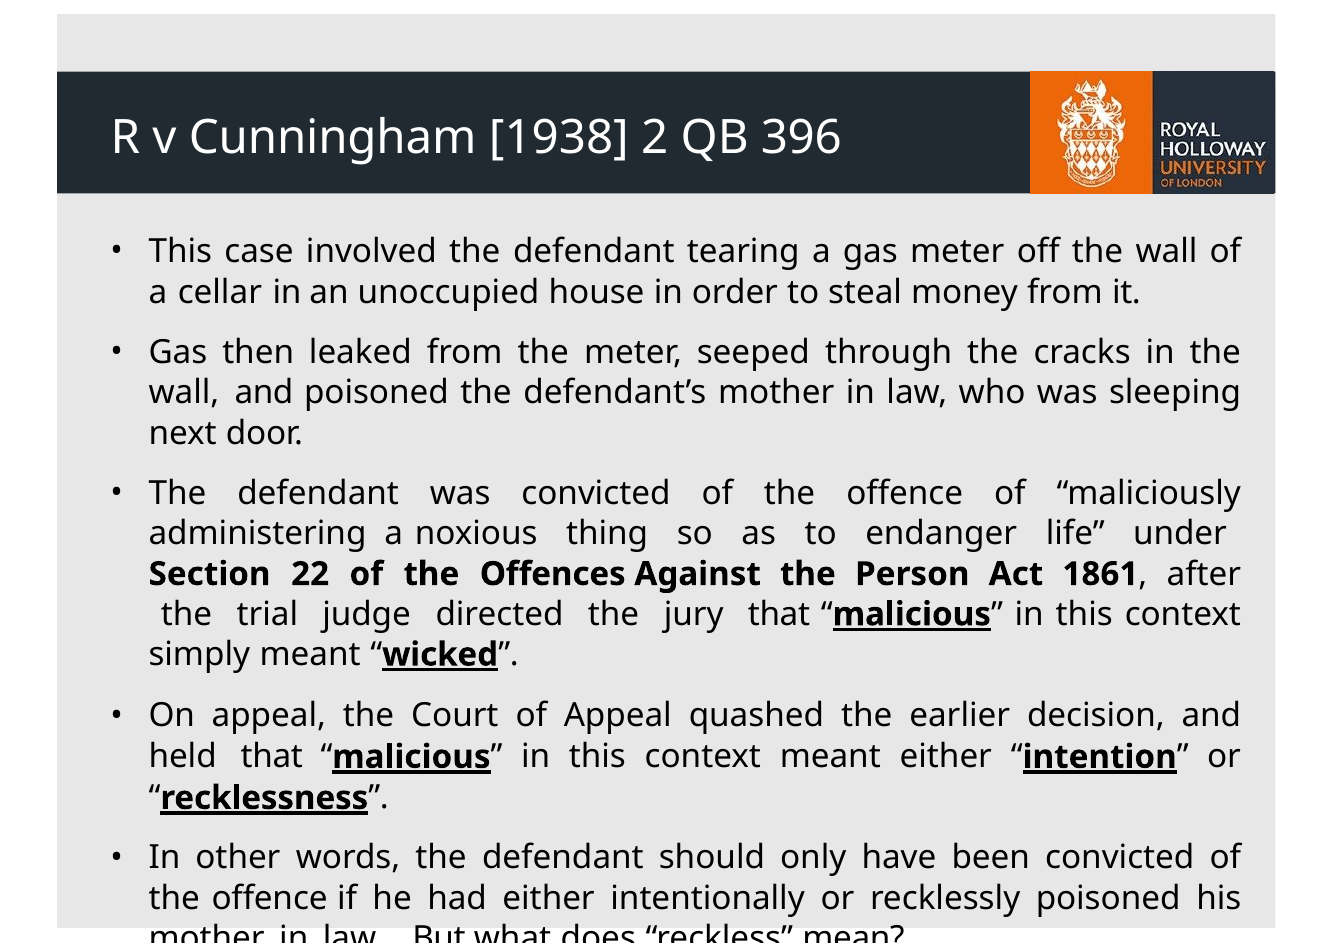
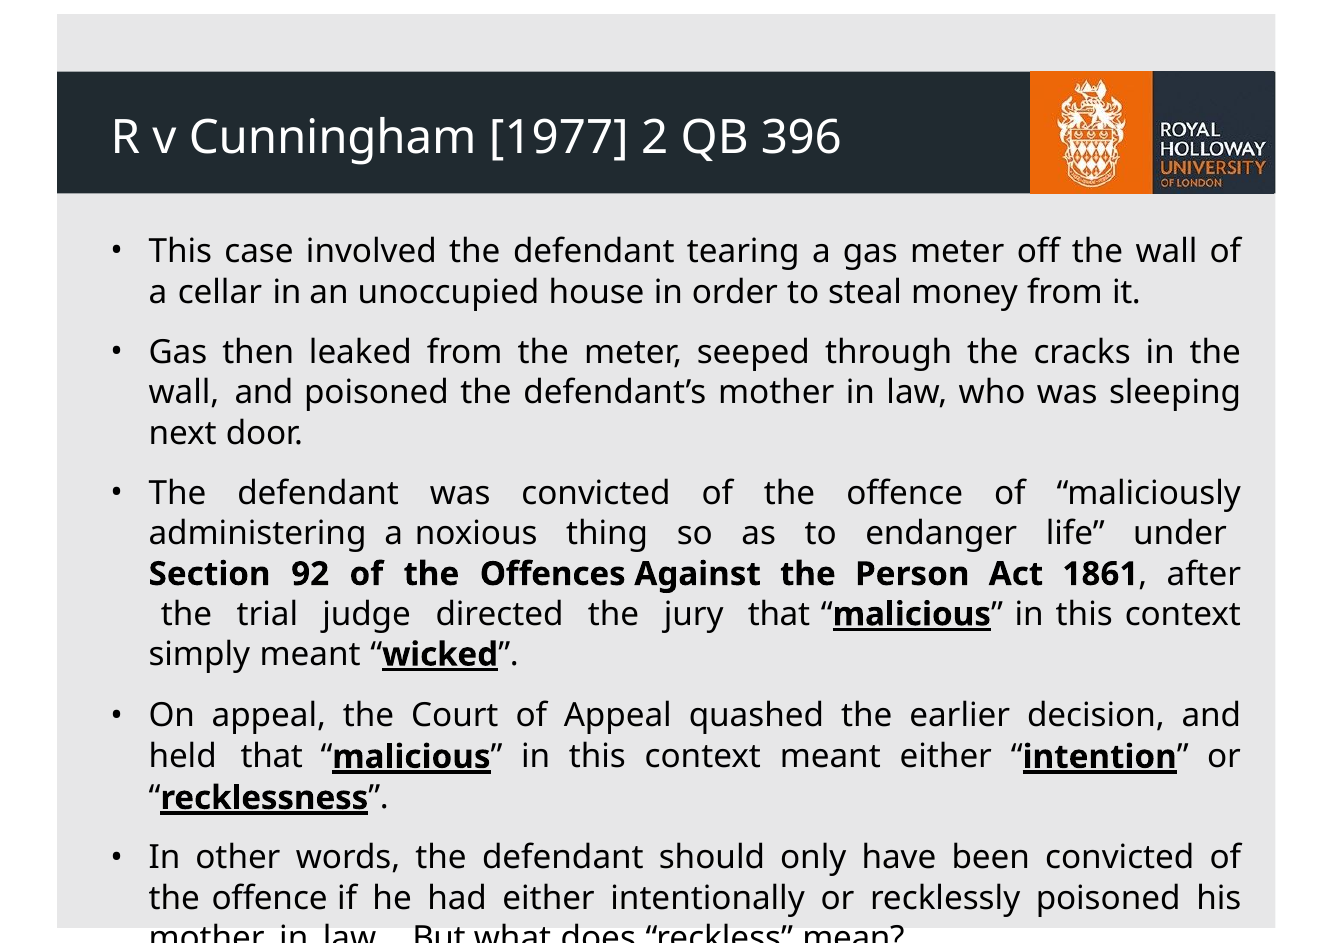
1938: 1938 -> 1977 (559, 138)
22: 22 -> 92 (310, 574)
